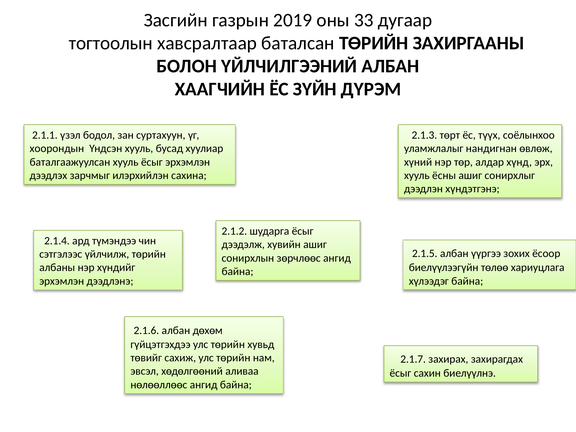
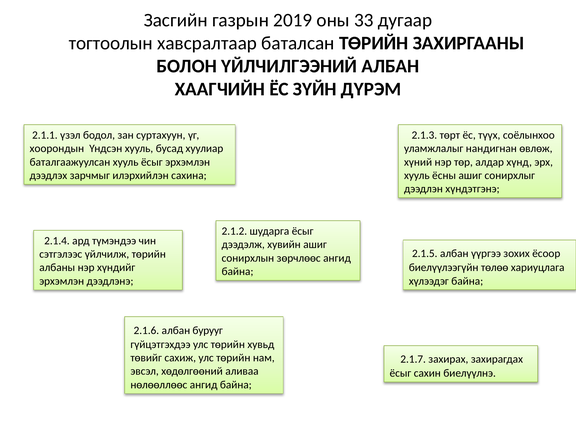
дөхөм: дөхөм -> бурууг (208, 330)
